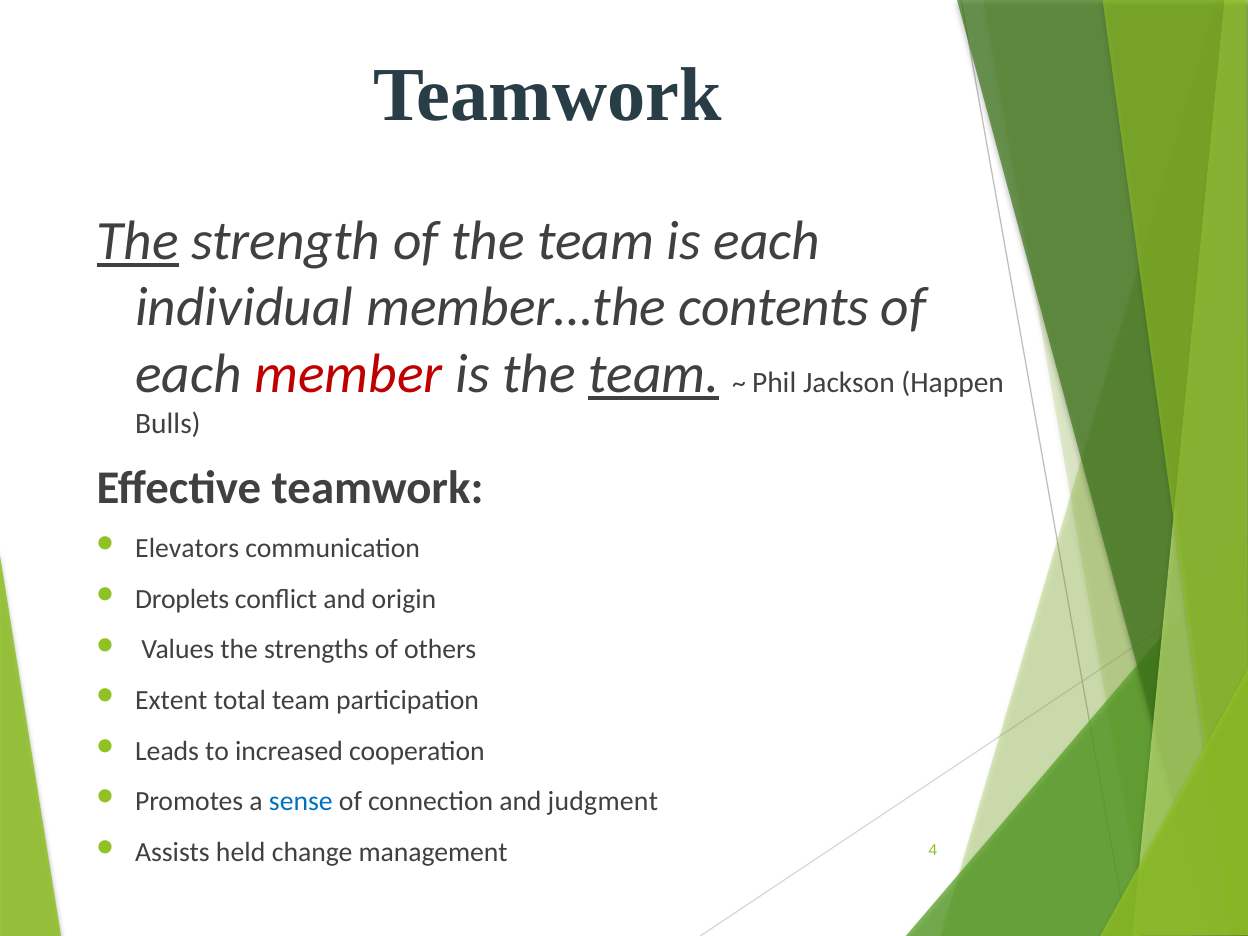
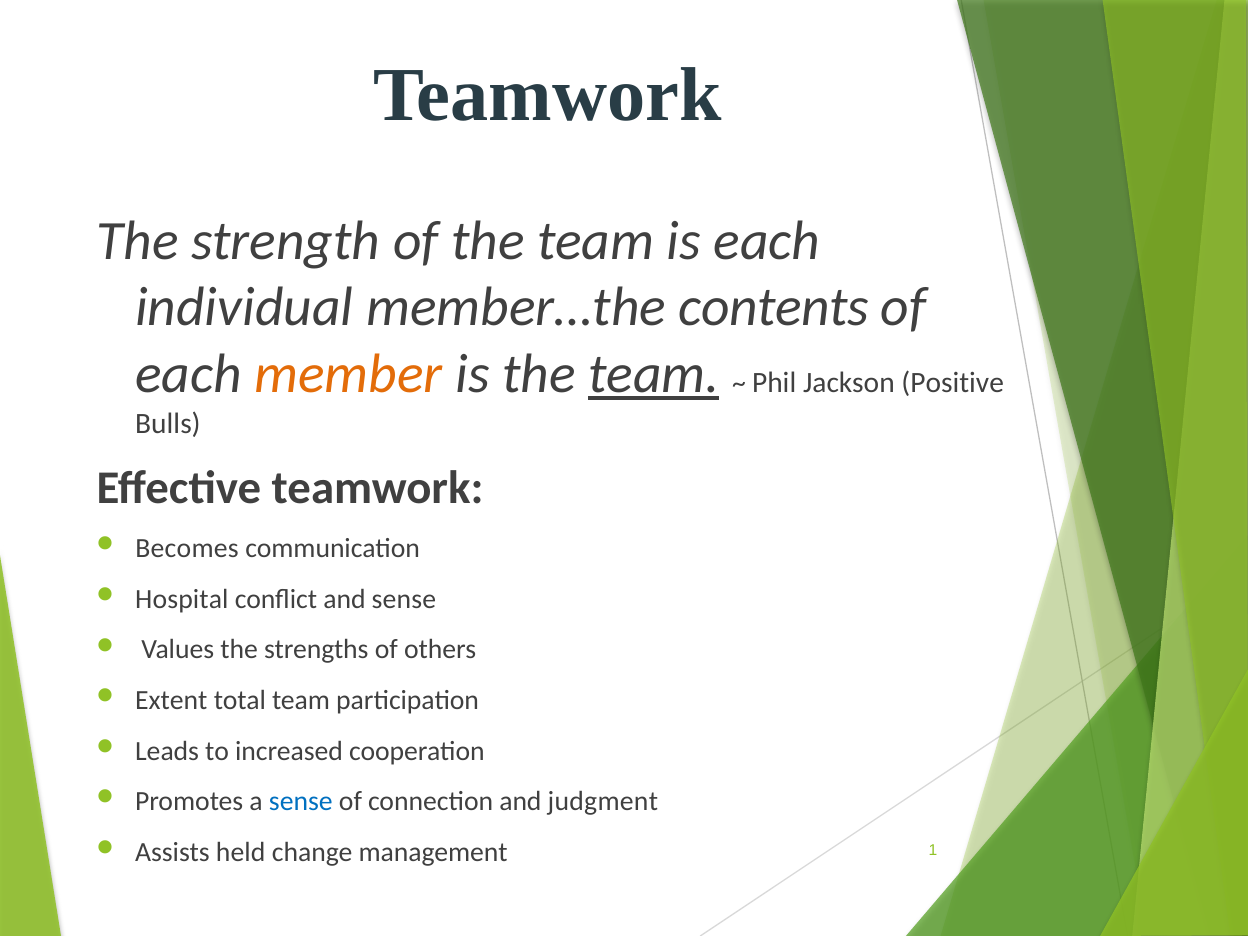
The underline: present -> none (138, 241)
member colour: red -> orange (349, 374)
Happen: Happen -> Positive (953, 383)
Elevators: Elevators -> Becomes (187, 548)
Droplets: Droplets -> Hospital (182, 599)
and origin: origin -> sense (404, 599)
4: 4 -> 1 (933, 851)
